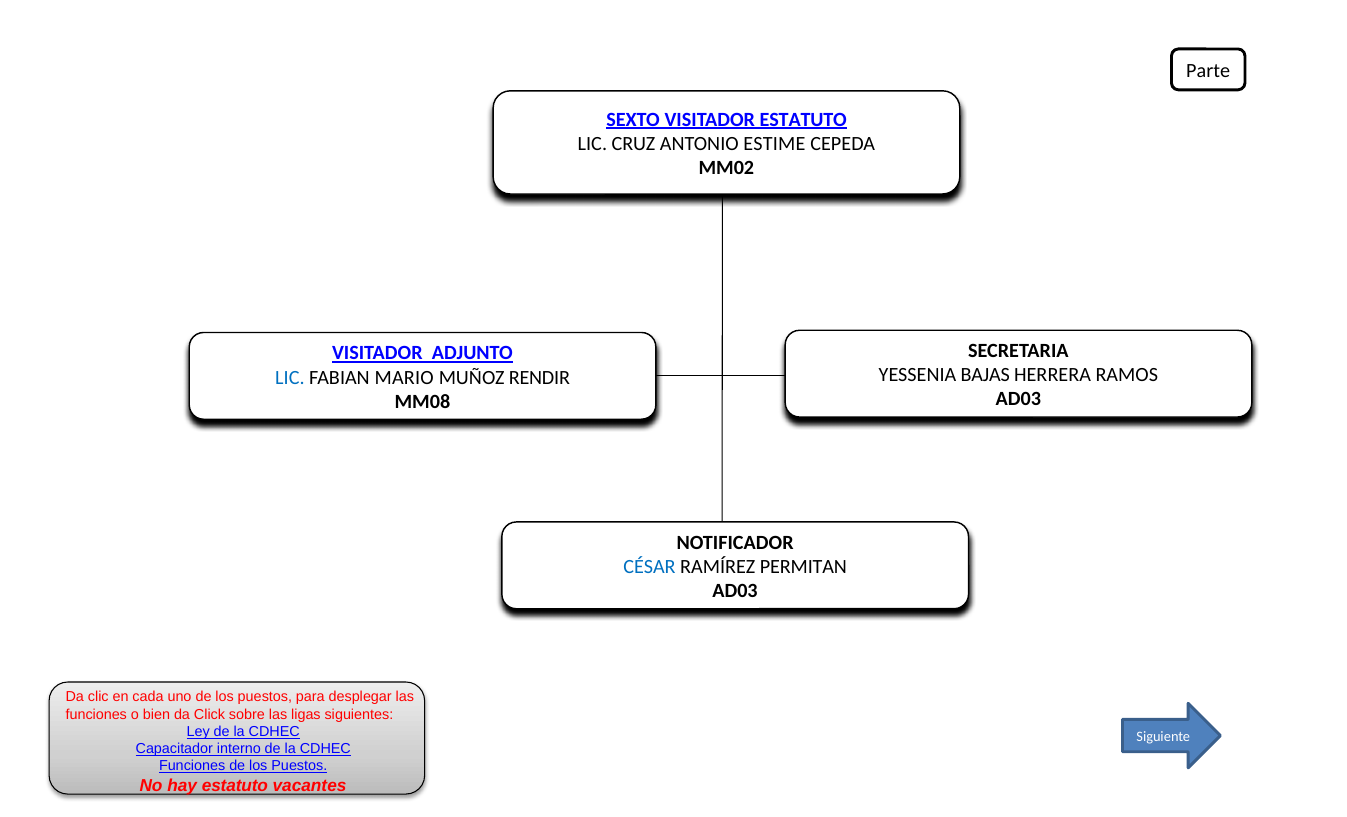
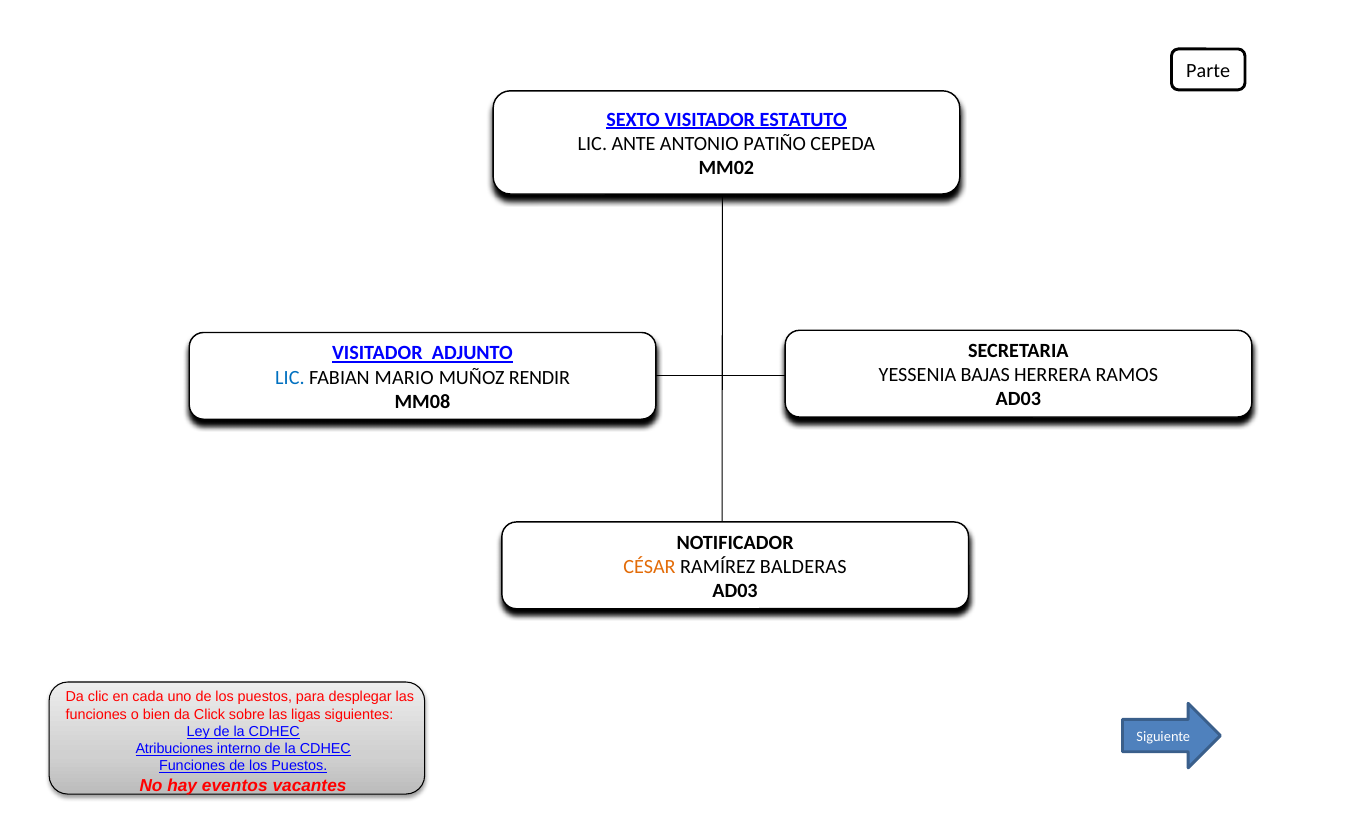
CRUZ: CRUZ -> ANTE (634, 144)
ESTIME: ESTIME -> PATIÑO (775, 144)
CÉSAR colour: blue -> orange (649, 566)
PERMITAN: PERMITAN -> BALDERAS (803, 566)
Capacitador: Capacitador -> Atribuciones (174, 748)
hay estatuto: estatuto -> eventos (235, 785)
